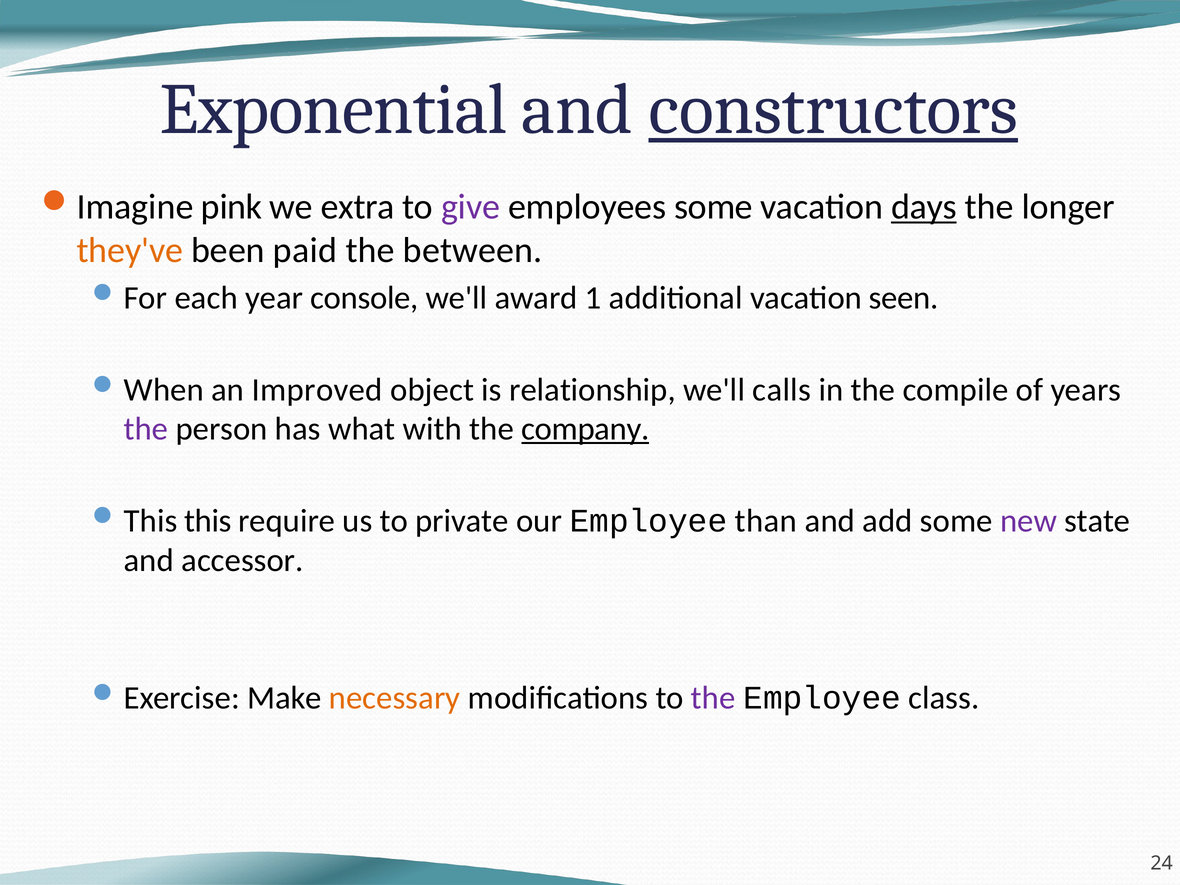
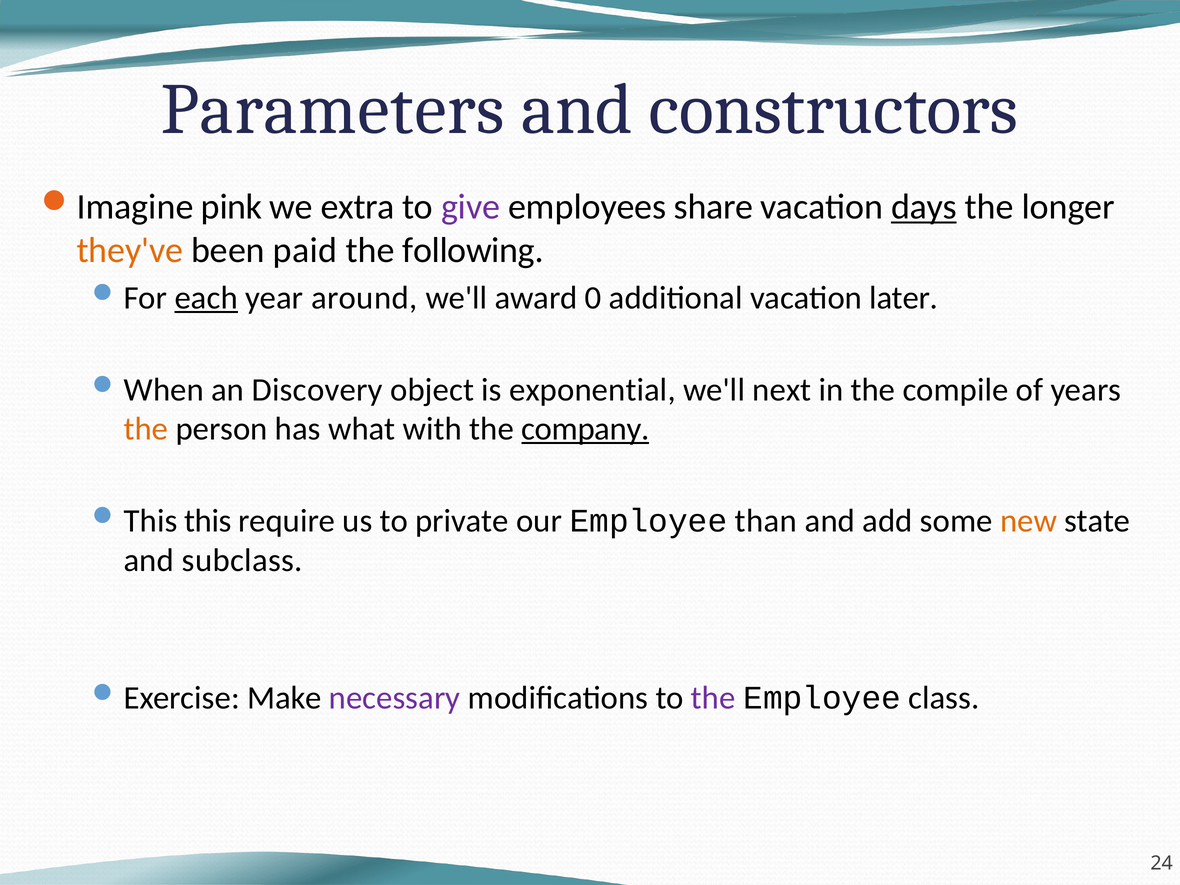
Exponential: Exponential -> Parameters (333, 109)
constructors underline: present -> none (833, 109)
employees some: some -> share (714, 207)
between: between -> following (473, 250)
each underline: none -> present (206, 298)
console: console -> around (364, 298)
1: 1 -> 0 (593, 298)
seen: seen -> later (904, 298)
Improved: Improved -> Discovery (317, 390)
relationship: relationship -> exponential (592, 390)
calls: calls -> next (782, 390)
the colour: purple -> orange (146, 429)
new colour: purple -> orange (1029, 521)
accessor: accessor -> subclass (242, 560)
necessary colour: orange -> purple (395, 698)
